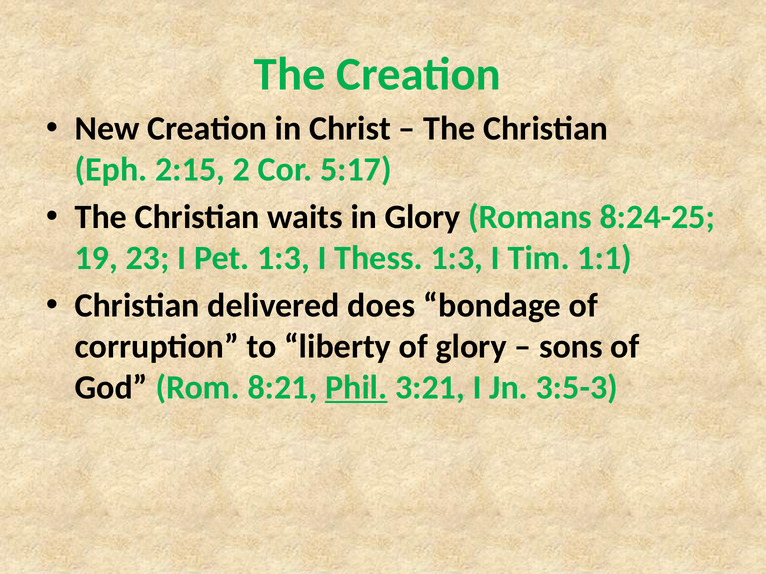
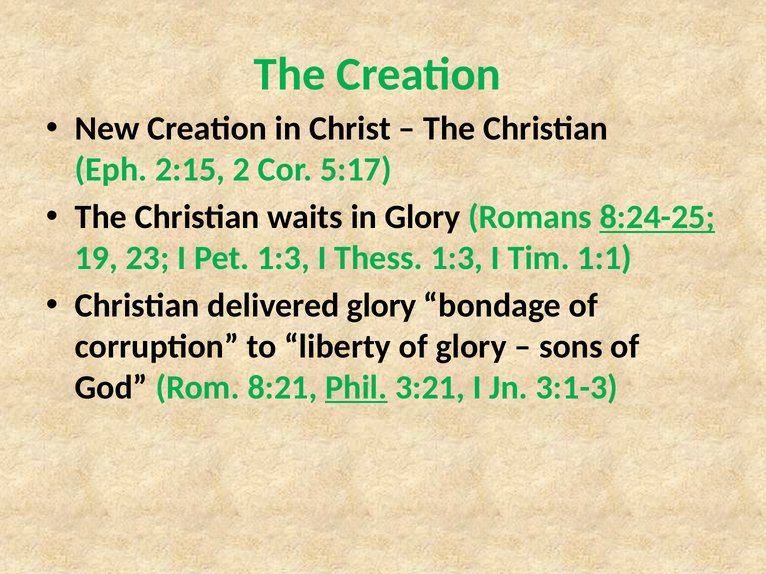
8:24-25 underline: none -> present (657, 217)
delivered does: does -> glory (382, 306)
3:5-3: 3:5-3 -> 3:1-3 (577, 388)
